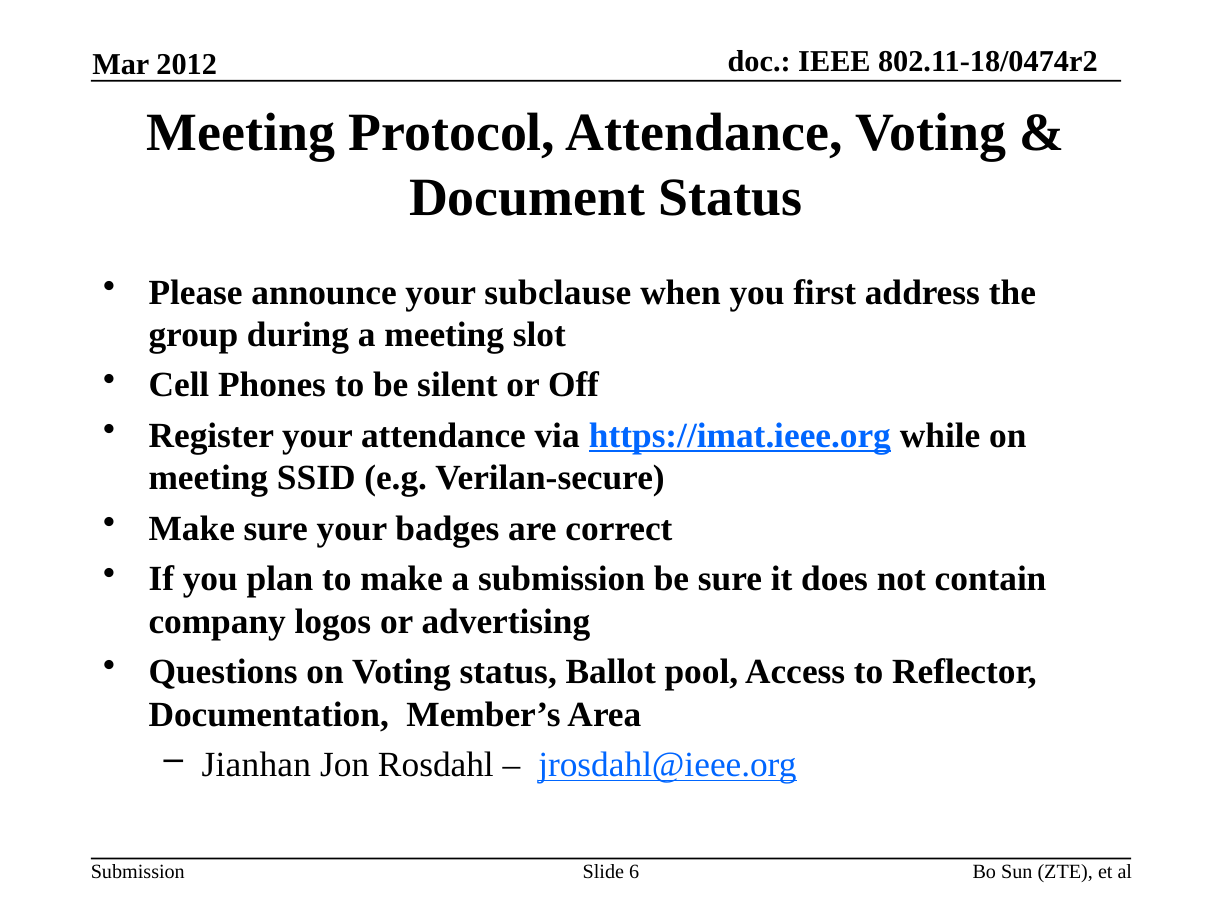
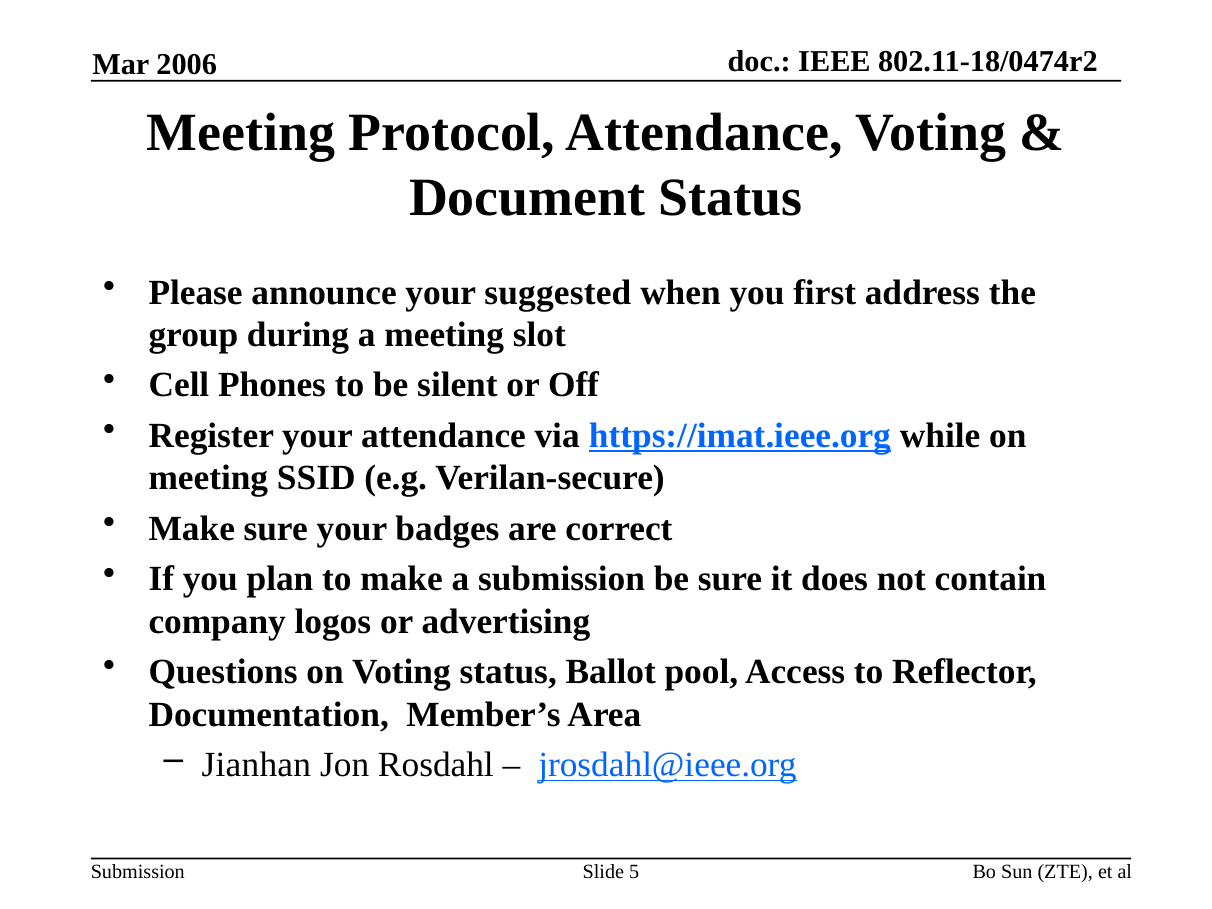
2012: 2012 -> 2006 (187, 65)
subclause: subclause -> suggested (558, 292)
6: 6 -> 5 (634, 872)
